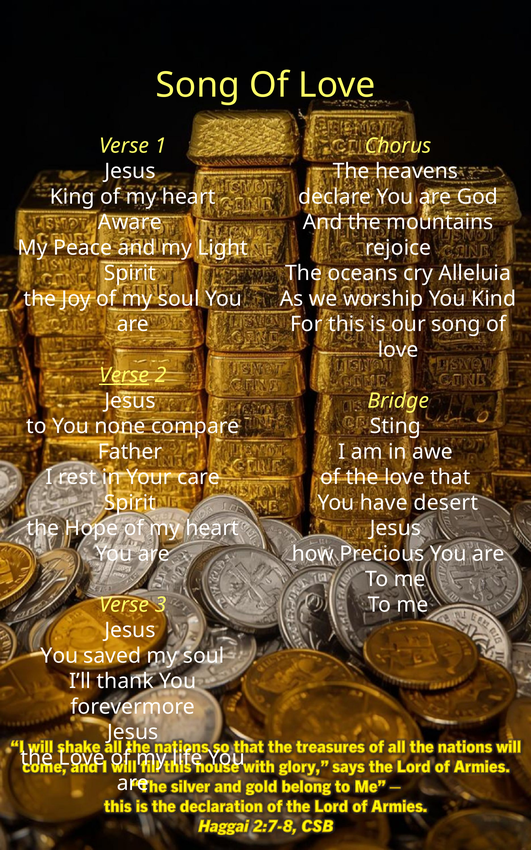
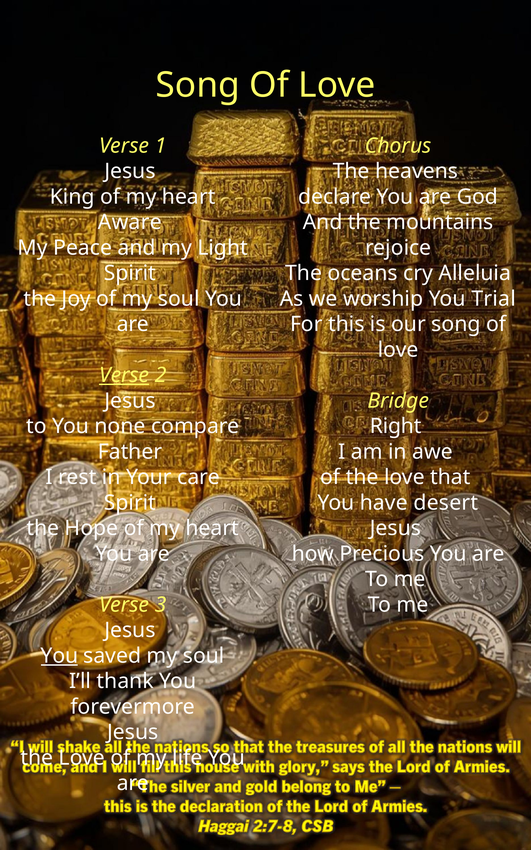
Kind: Kind -> Trial (494, 299)
Sting: Sting -> Right (396, 426)
You underline: none -> present (59, 656)
